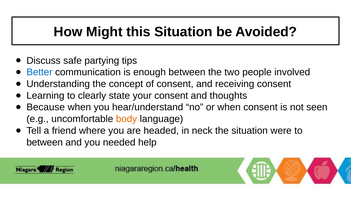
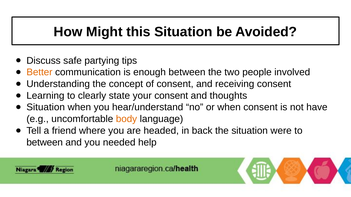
Better colour: blue -> orange (39, 72)
Because: Because -> Situation (46, 108)
seen: seen -> have (317, 108)
neck: neck -> back (202, 131)
